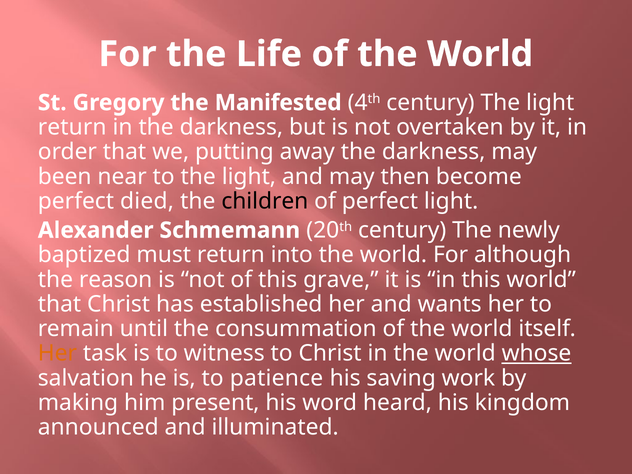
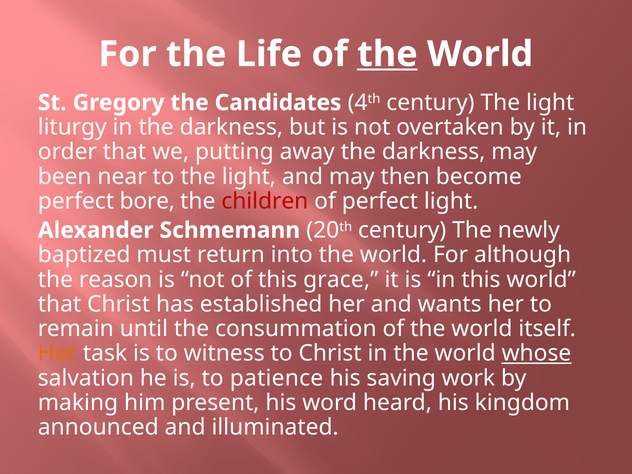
the underline: none -> present (387, 54)
Manifested: Manifested -> Candidates (278, 103)
return: return -> liturgy (72, 127)
died: died -> bore (147, 201)
children colour: black -> red (265, 201)
grave: grave -> grace (341, 280)
